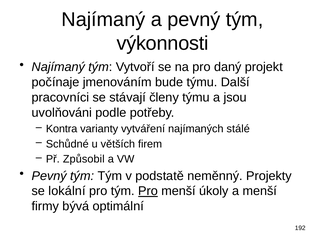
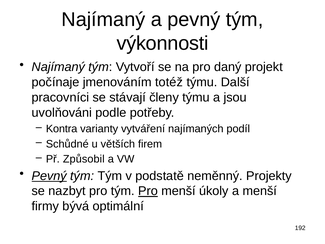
bude: bude -> totéž (169, 82)
stálé: stálé -> podíl (238, 129)
Pevný underline: none -> present (49, 176)
lokální: lokální -> nazbyt (67, 191)
